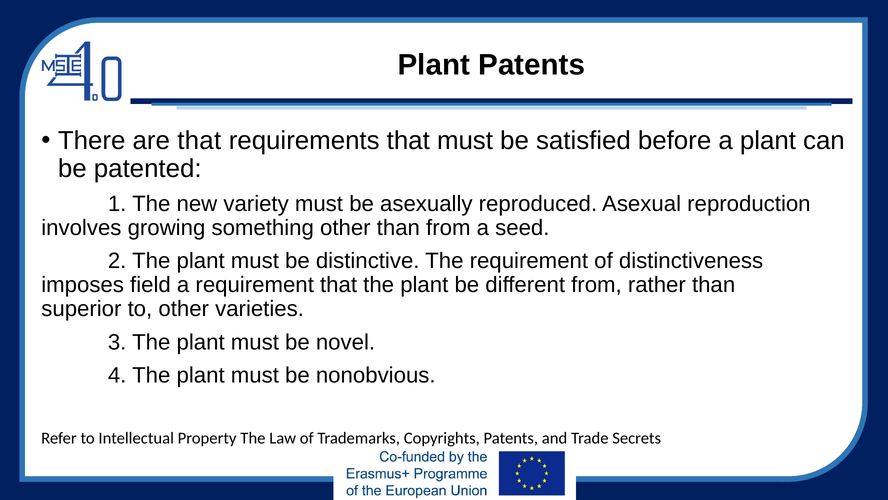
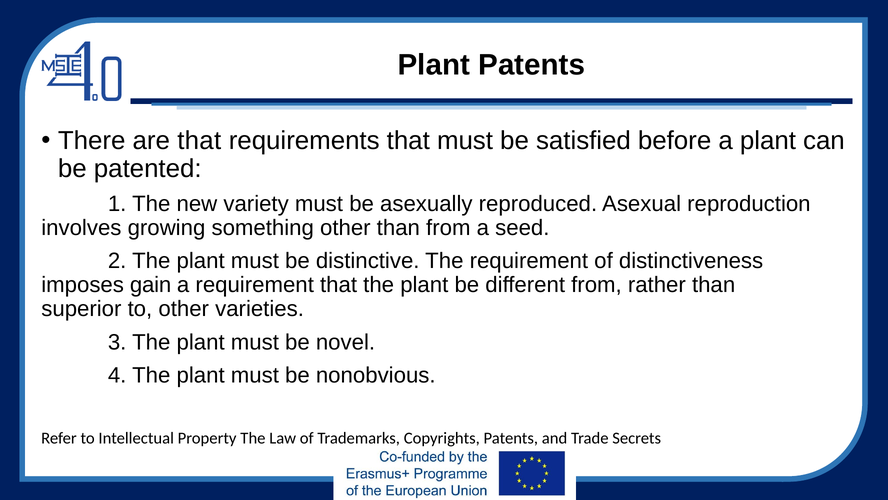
field: field -> gain (151, 285)
